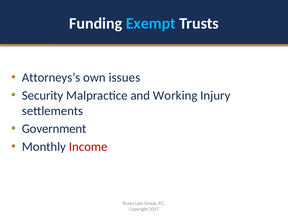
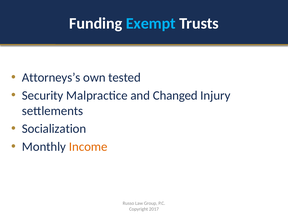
issues: issues -> tested (125, 78)
Working: Working -> Changed (175, 95)
Government: Government -> Socialization (54, 129)
Income colour: red -> orange (88, 147)
